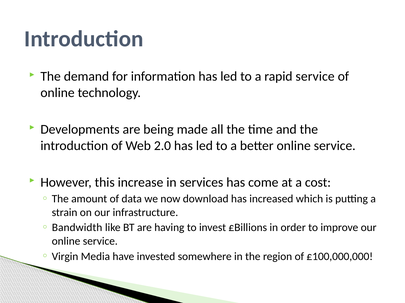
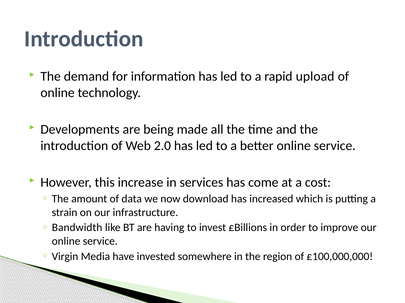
rapid service: service -> upload (315, 77)
